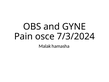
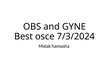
Pain: Pain -> Best (24, 36)
